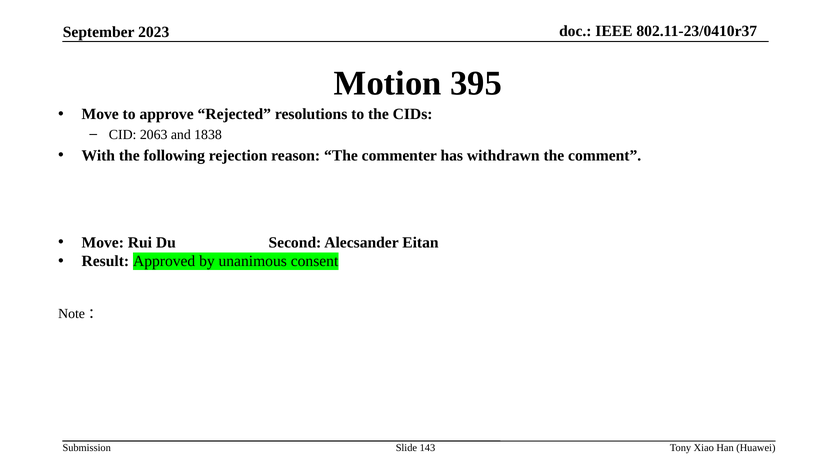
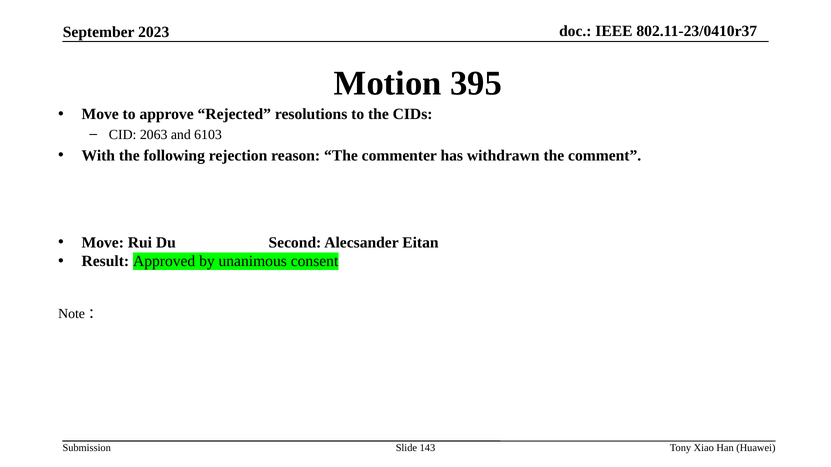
1838: 1838 -> 6103 (208, 135)
